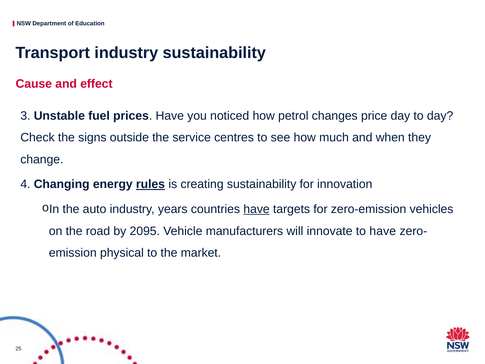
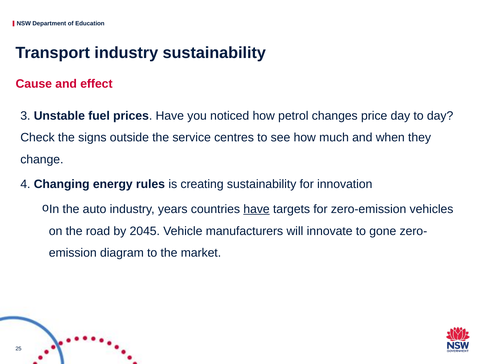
rules underline: present -> none (150, 184)
2095: 2095 -> 2045 (145, 231)
to have: have -> gone (383, 231)
physical: physical -> diagram (122, 253)
